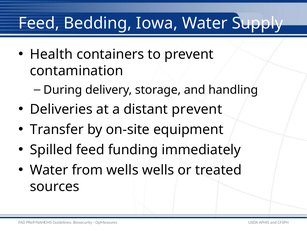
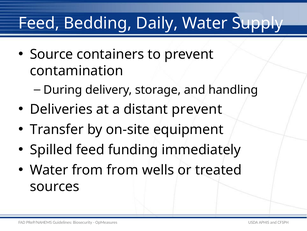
Iowa: Iowa -> Daily (157, 23)
Health: Health -> Source (52, 54)
from wells: wells -> from (122, 170)
